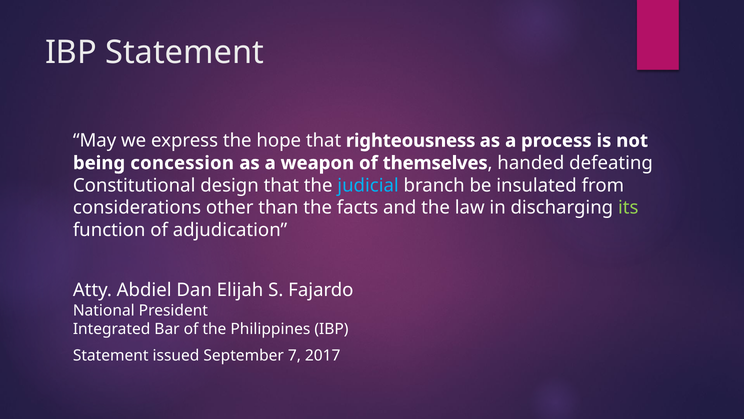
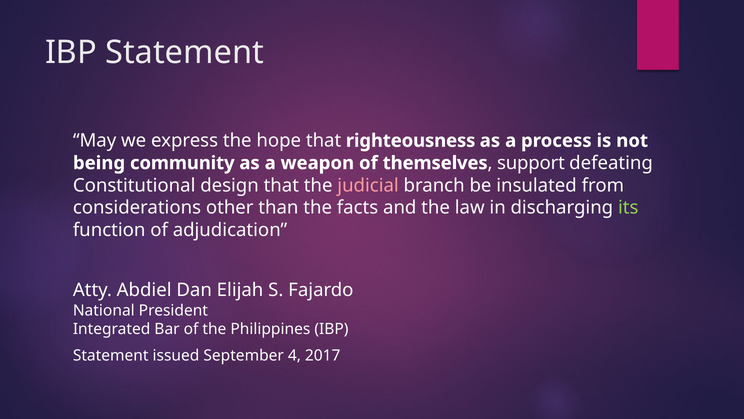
concession: concession -> community (182, 163)
handed: handed -> support (531, 163)
judicial colour: light blue -> pink (368, 185)
7: 7 -> 4 (294, 355)
